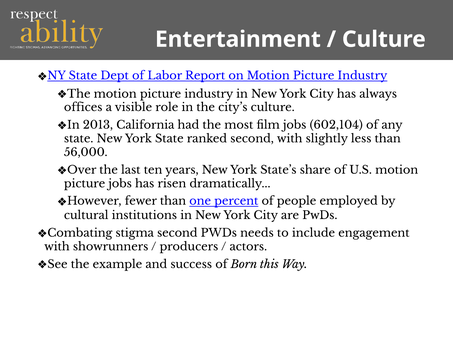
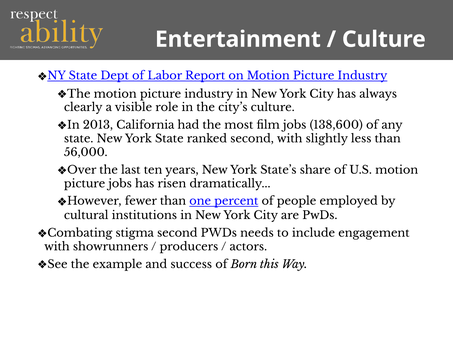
offices: offices -> clearly (83, 107)
602,104: 602,104 -> 138,600 (336, 125)
